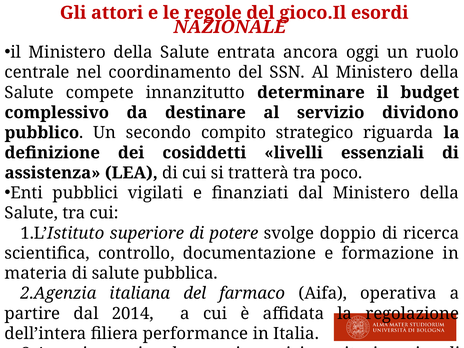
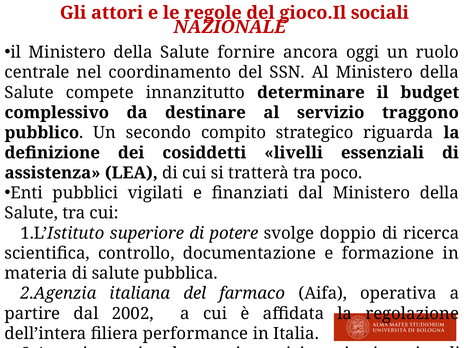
esordi: esordi -> sociali (380, 13)
entrata: entrata -> fornire (246, 52)
dividono: dividono -> traggono (420, 113)
2014: 2014 -> 2002 (133, 314)
